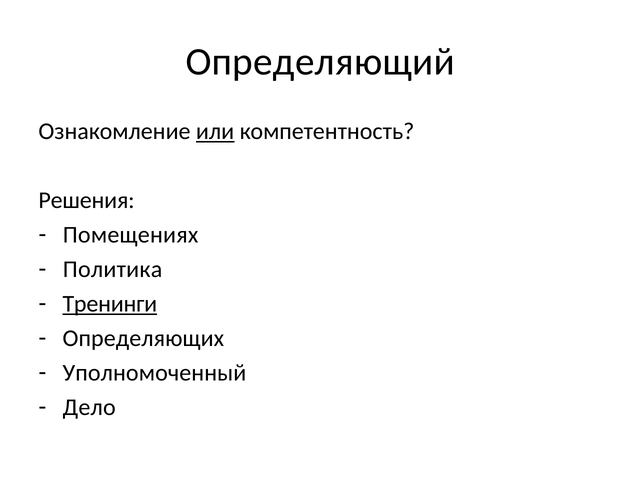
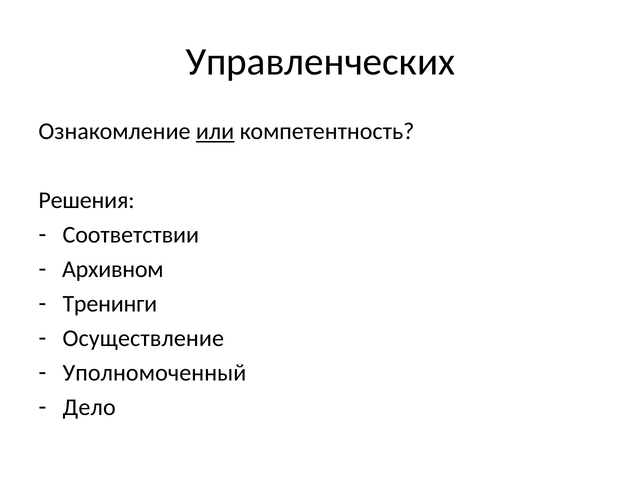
Определяющий: Определяющий -> Управленческих (320, 62)
Помещениях: Помещениях -> Соответствии (131, 235)
Политика: Политика -> Архивном (113, 270)
Тренинги underline: present -> none (110, 304)
Определяющих: Определяющих -> Осуществление (143, 339)
